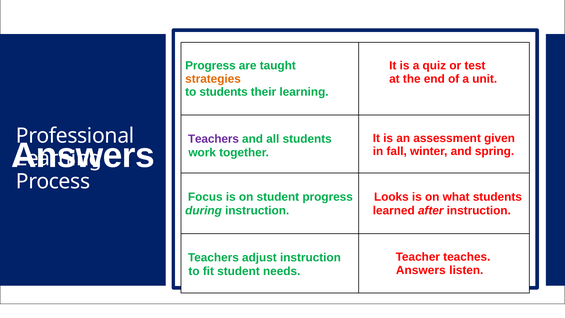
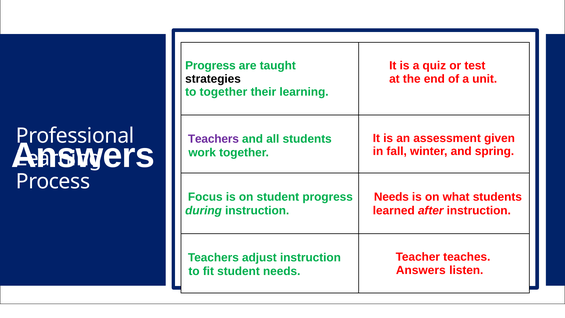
strategies colour: orange -> black (213, 79)
to students: students -> together (223, 92)
Looks: Looks -> Needs (391, 197)
